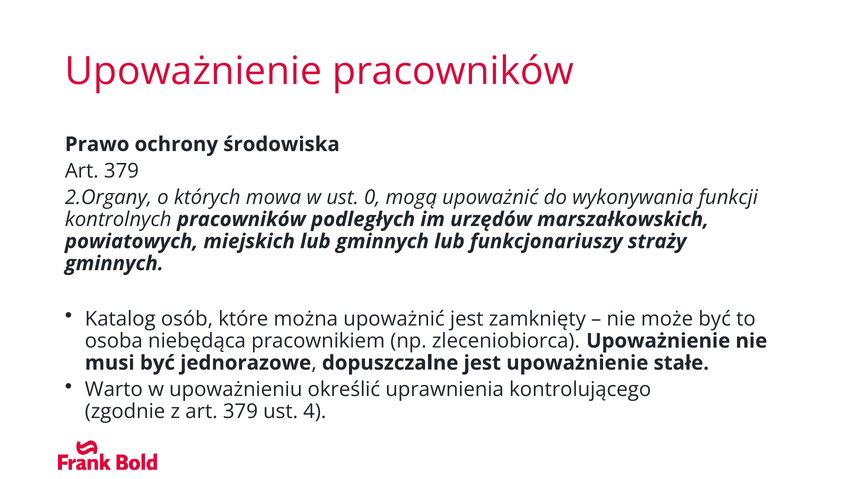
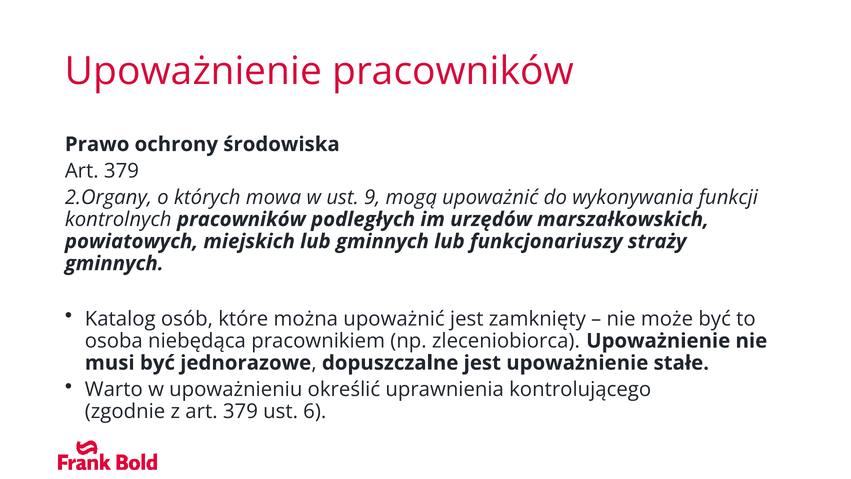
0: 0 -> 9 (372, 197)
4: 4 -> 6 (315, 411)
